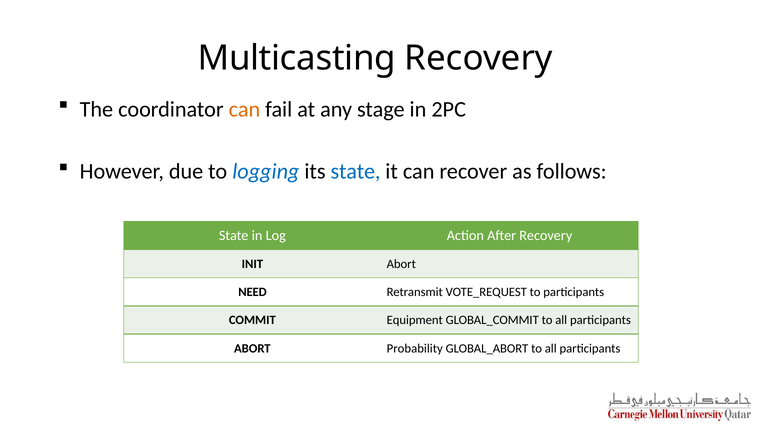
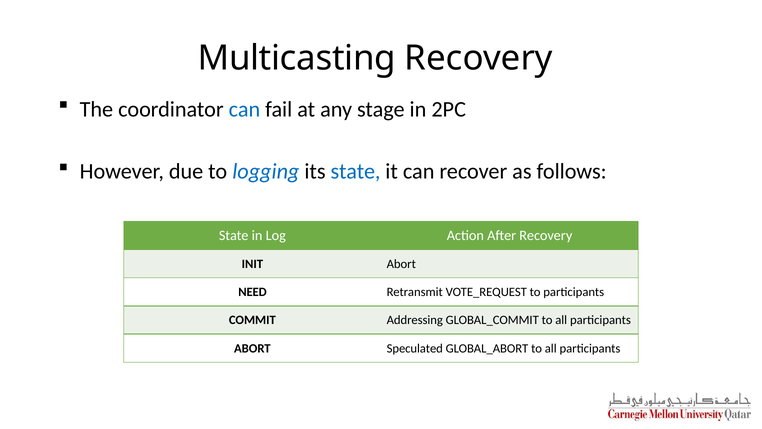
can colour: orange -> blue (244, 109)
Equipment: Equipment -> Addressing (415, 320)
Probability: Probability -> Speculated (415, 348)
